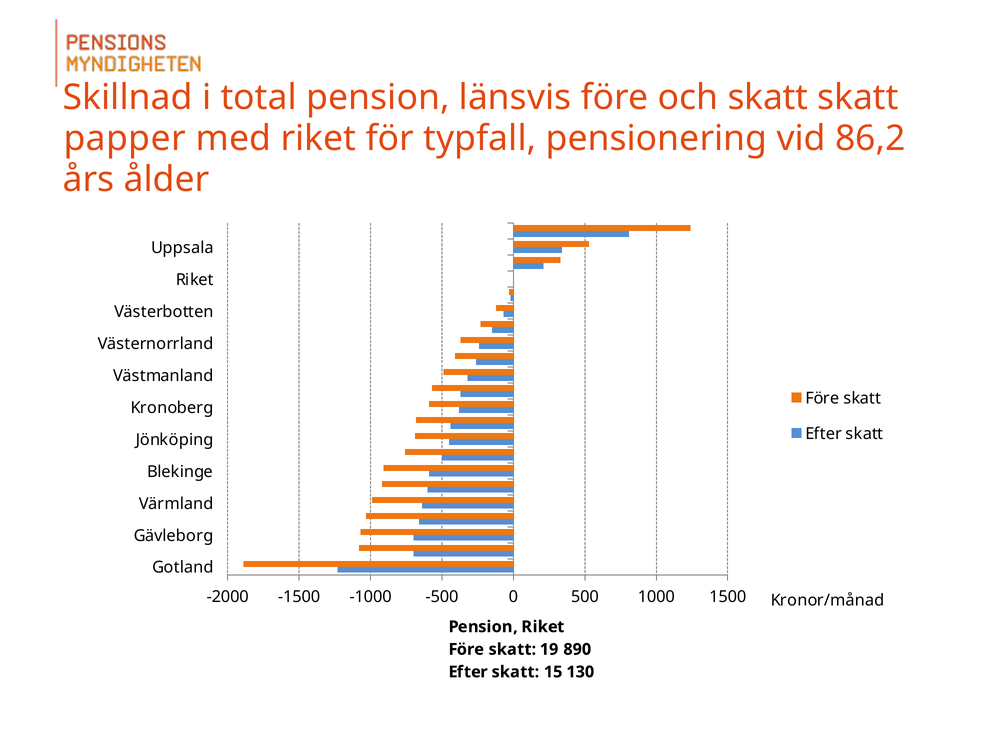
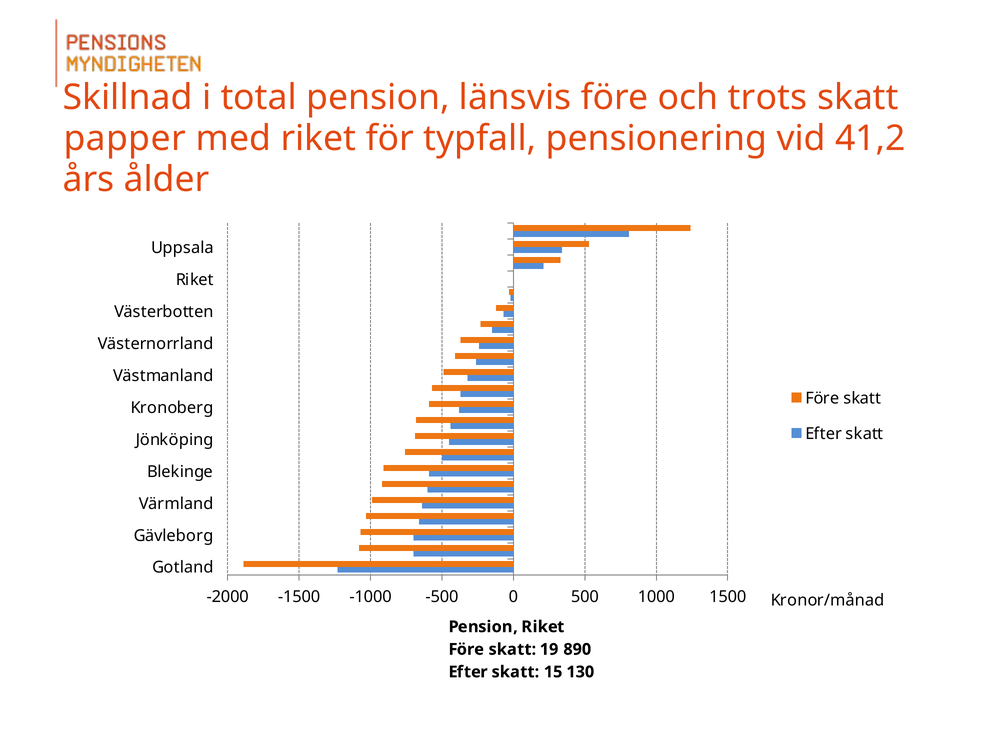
och skatt: skatt -> trots (768, 97)
86,2: 86,2 -> 41,2 (870, 139)
